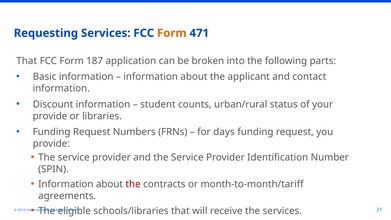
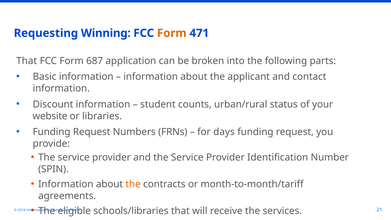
Requesting Services: Services -> Winning (106, 33)
187: 187 -> 687 (95, 61)
provide: provide -> website (50, 116)
the colour: red -> orange (133, 184)
